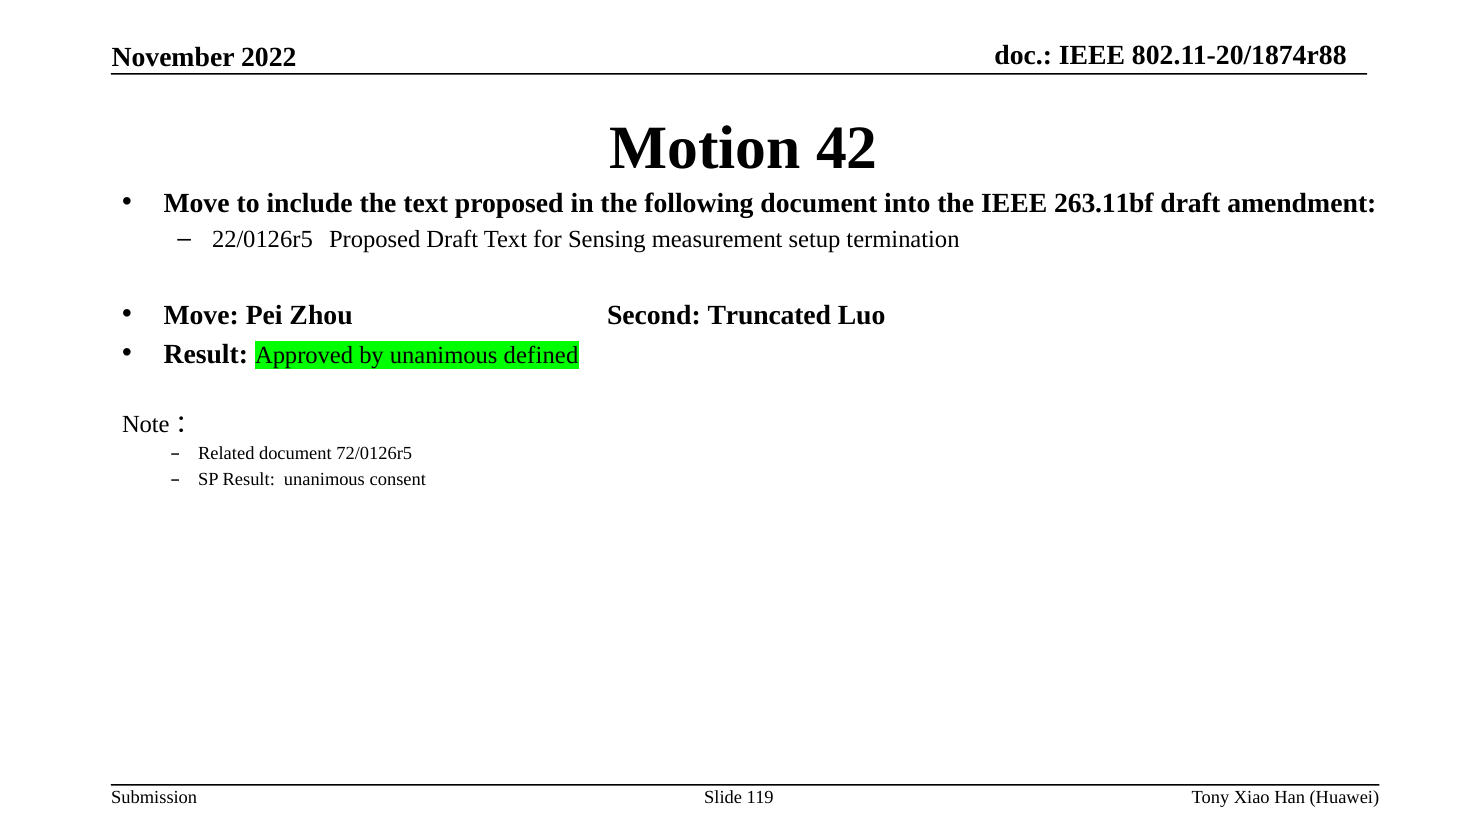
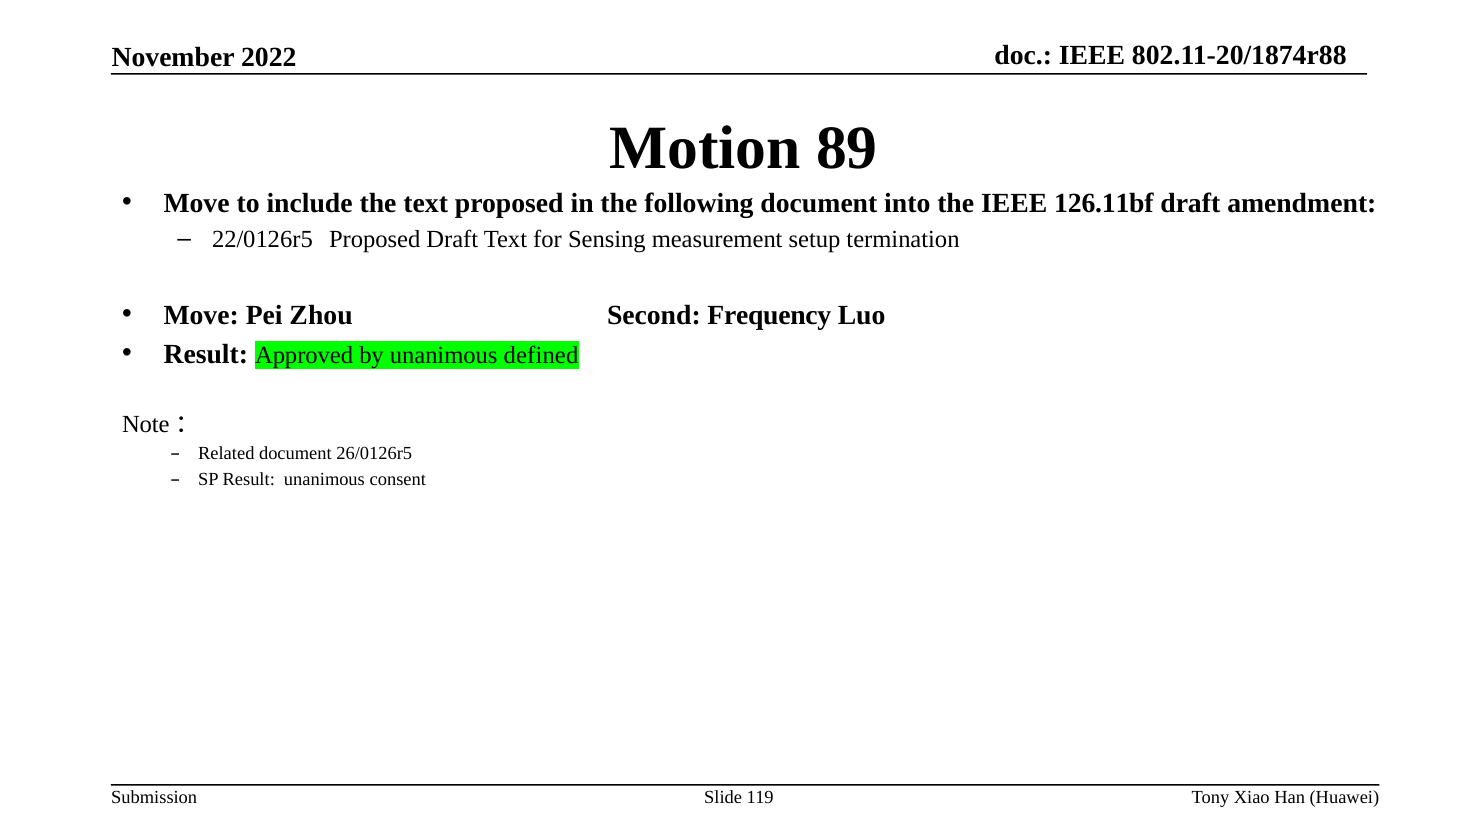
42: 42 -> 89 (847, 148)
263.11bf: 263.11bf -> 126.11bf (1104, 203)
Truncated: Truncated -> Frequency (769, 315)
72/0126r5: 72/0126r5 -> 26/0126r5 (374, 454)
